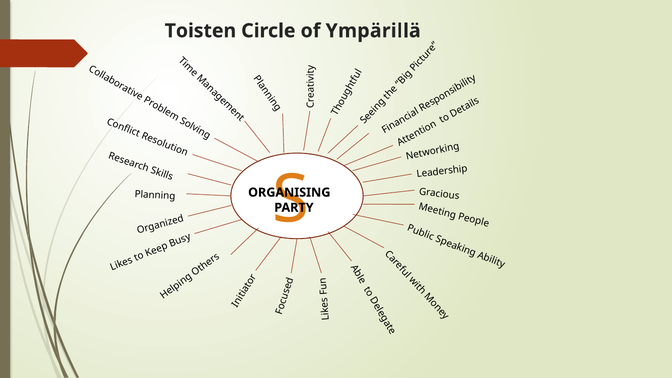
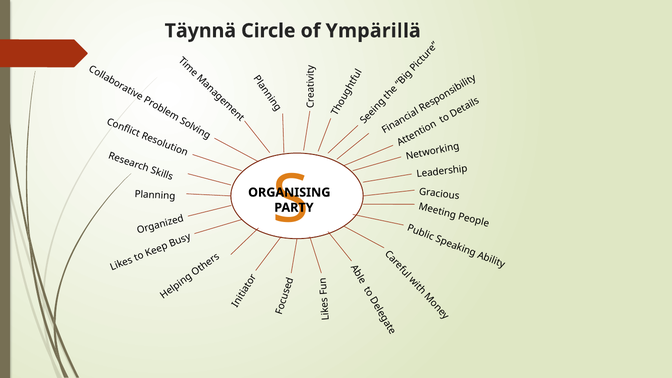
Toisten: Toisten -> Täynnä (200, 31)
